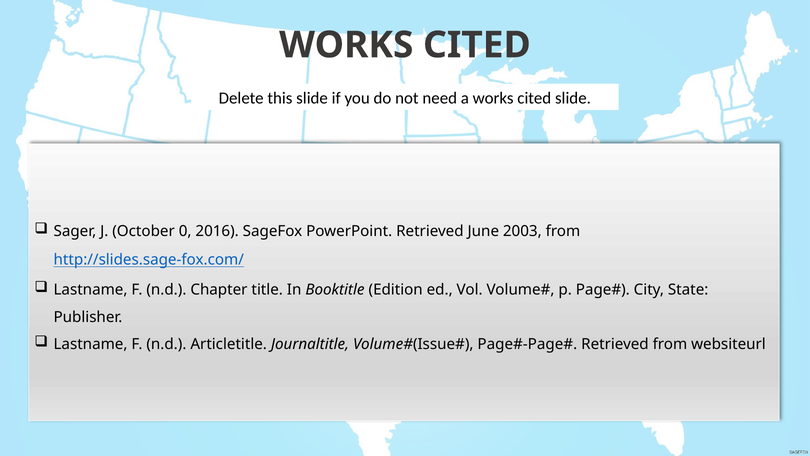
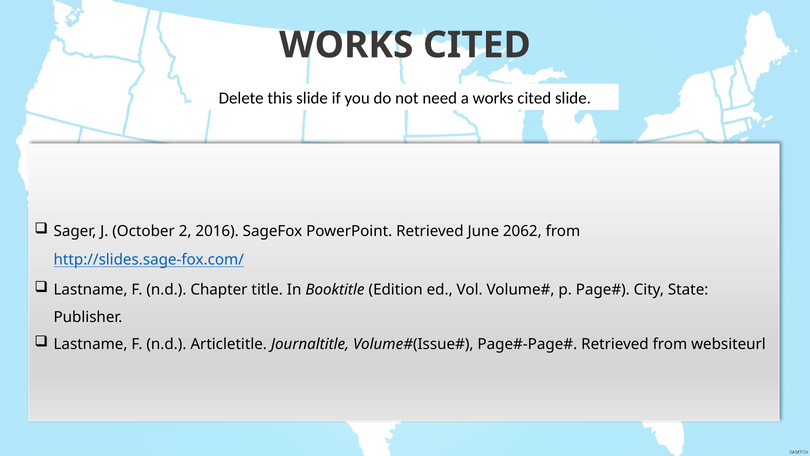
0: 0 -> 2 (185, 231)
2003: 2003 -> 2062 (522, 231)
